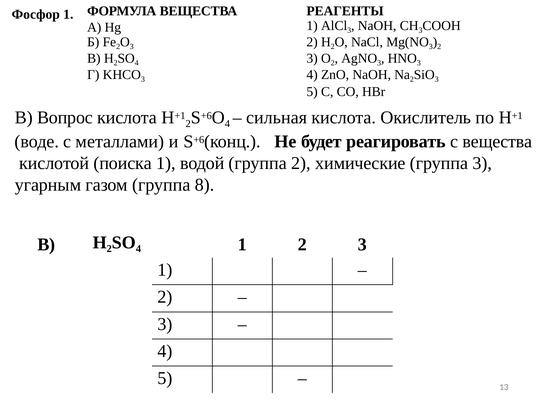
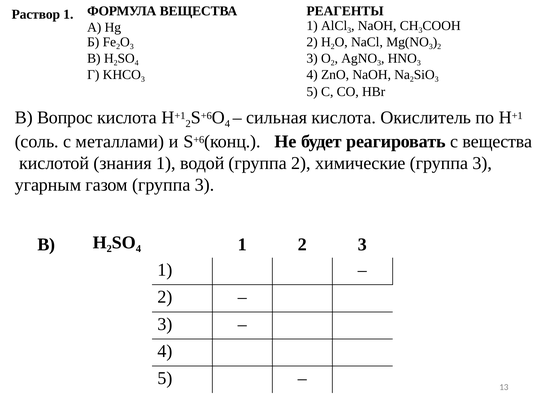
Фосфор: Фосфор -> Раствор (36, 14)
воде: воде -> соль (37, 141)
поиска: поиска -> знания (123, 163)
газом группа 8: 8 -> 3 (205, 185)
